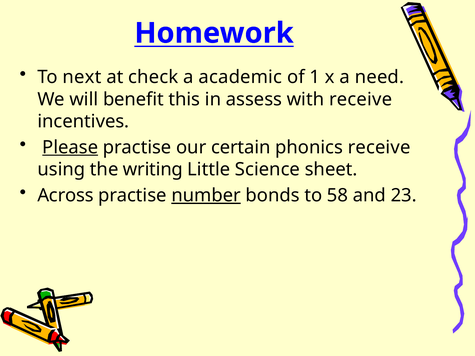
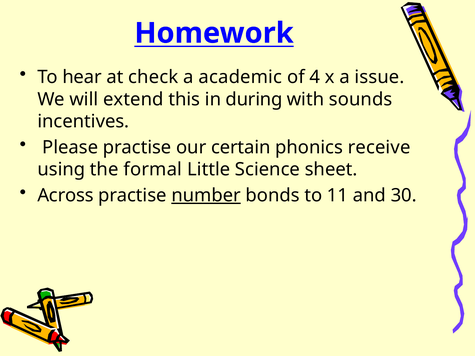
next: next -> hear (82, 77)
1: 1 -> 4 (315, 77)
need: need -> issue (379, 77)
benefit: benefit -> extend (133, 99)
assess: assess -> during (254, 99)
with receive: receive -> sounds (361, 99)
Please underline: present -> none (70, 147)
writing: writing -> formal (153, 170)
58: 58 -> 11 (338, 195)
23: 23 -> 30 (404, 195)
